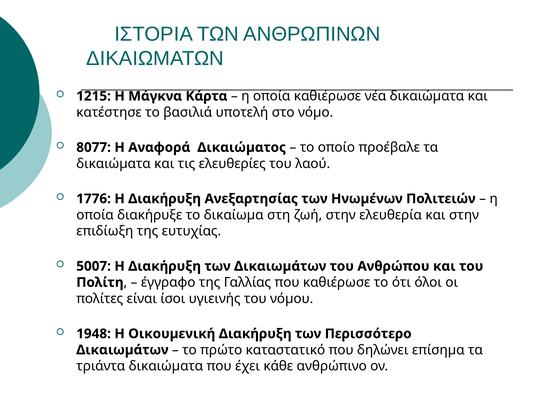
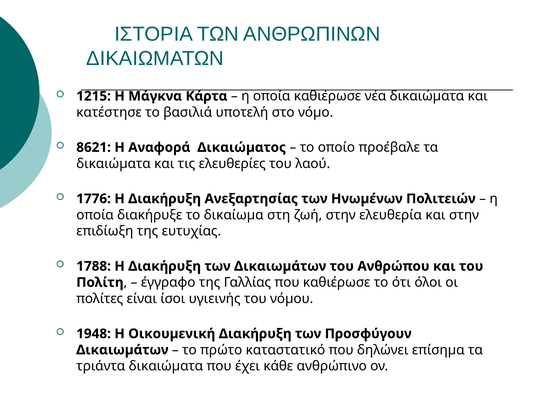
8077: 8077 -> 8621 (94, 147)
5007: 5007 -> 1788 (94, 266)
Περισσότερο: Περισσότερο -> Προσφύγουν (368, 334)
